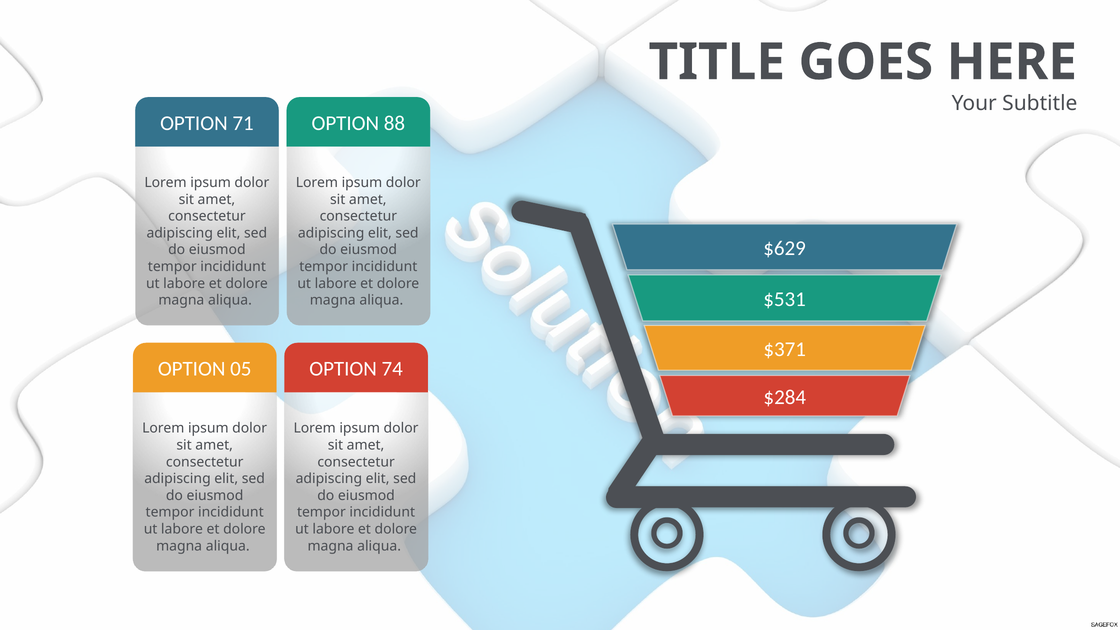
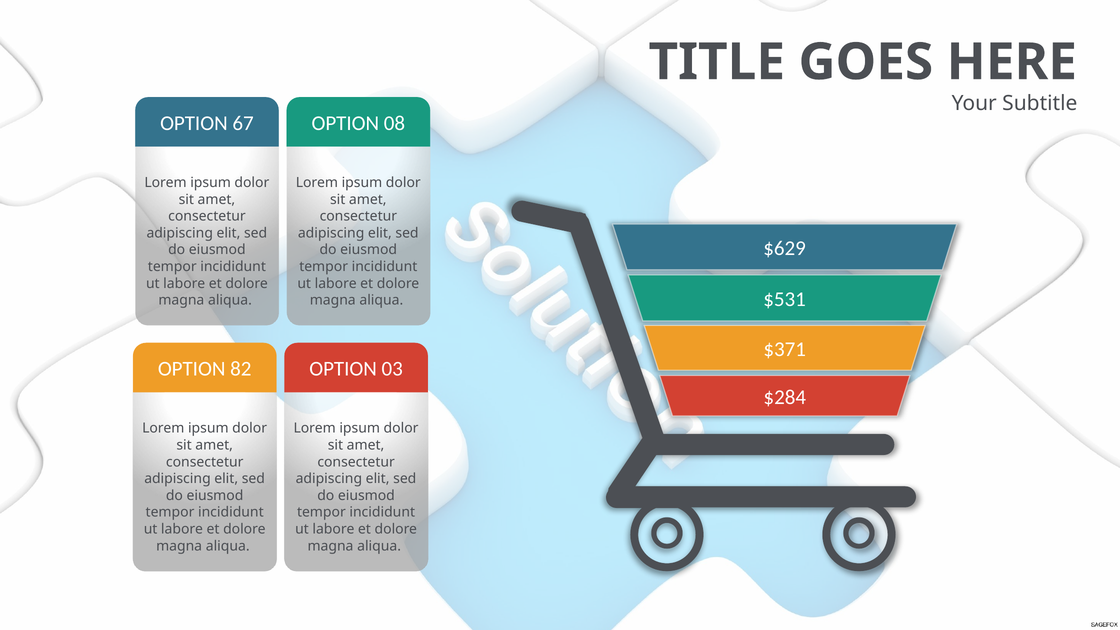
71: 71 -> 67 (243, 123)
88: 88 -> 08 (394, 123)
05: 05 -> 82 (241, 369)
74: 74 -> 03 (392, 369)
